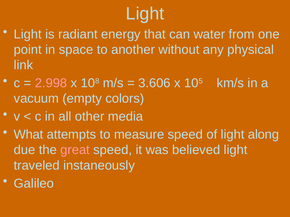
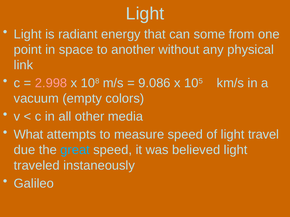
water: water -> some (209, 34)
3.606: 3.606 -> 9.086 (154, 83)
along: along -> travel (263, 135)
great colour: pink -> light blue (75, 150)
